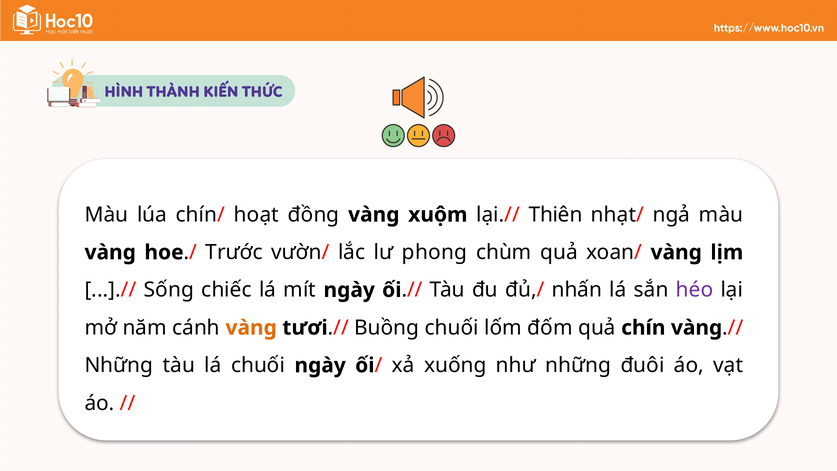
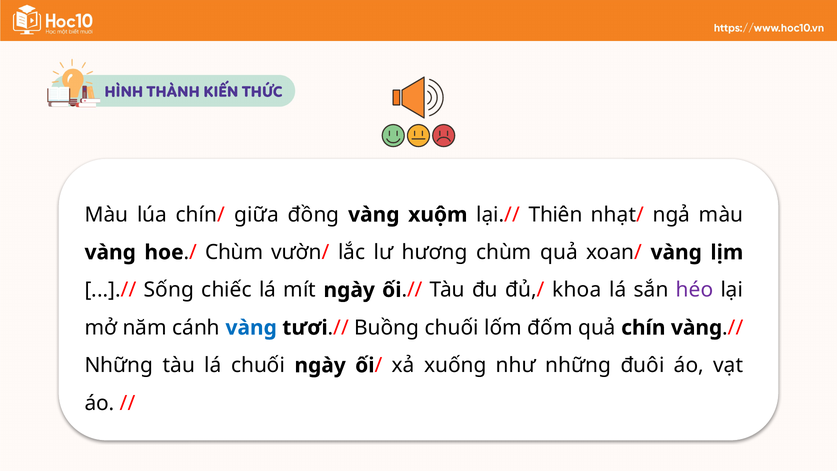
hoạt: hoạt -> giữa (256, 215)
Trước: Trước -> Chùm (234, 252)
phong: phong -> hương (435, 252)
nhấn: nhấn -> khoa (577, 290)
vàng colour: orange -> blue (251, 328)
